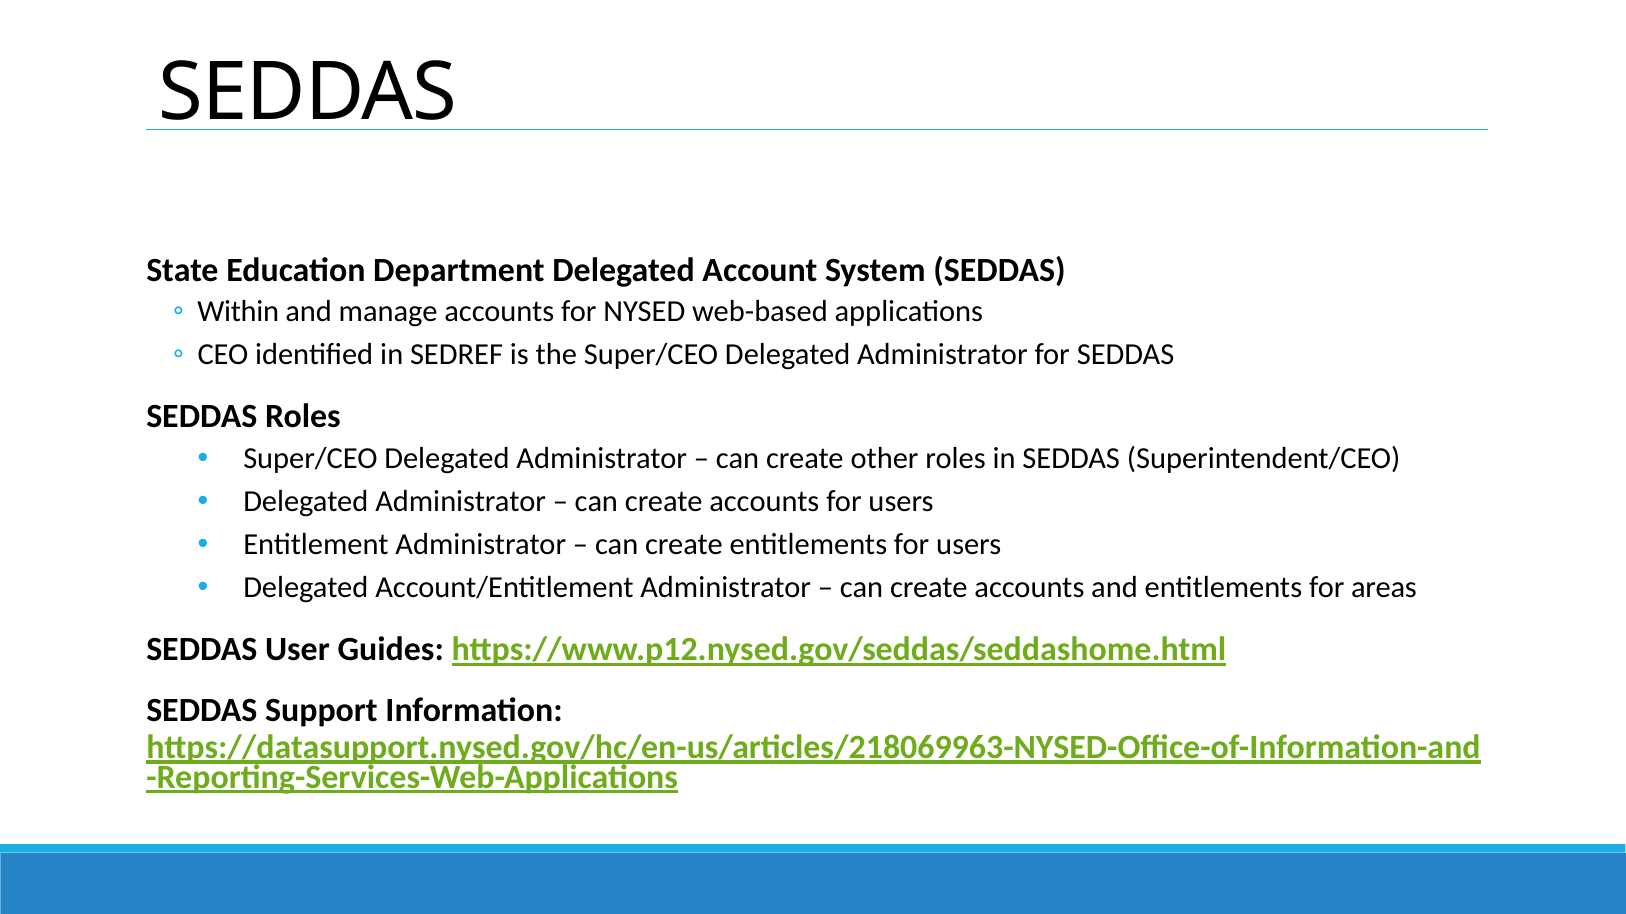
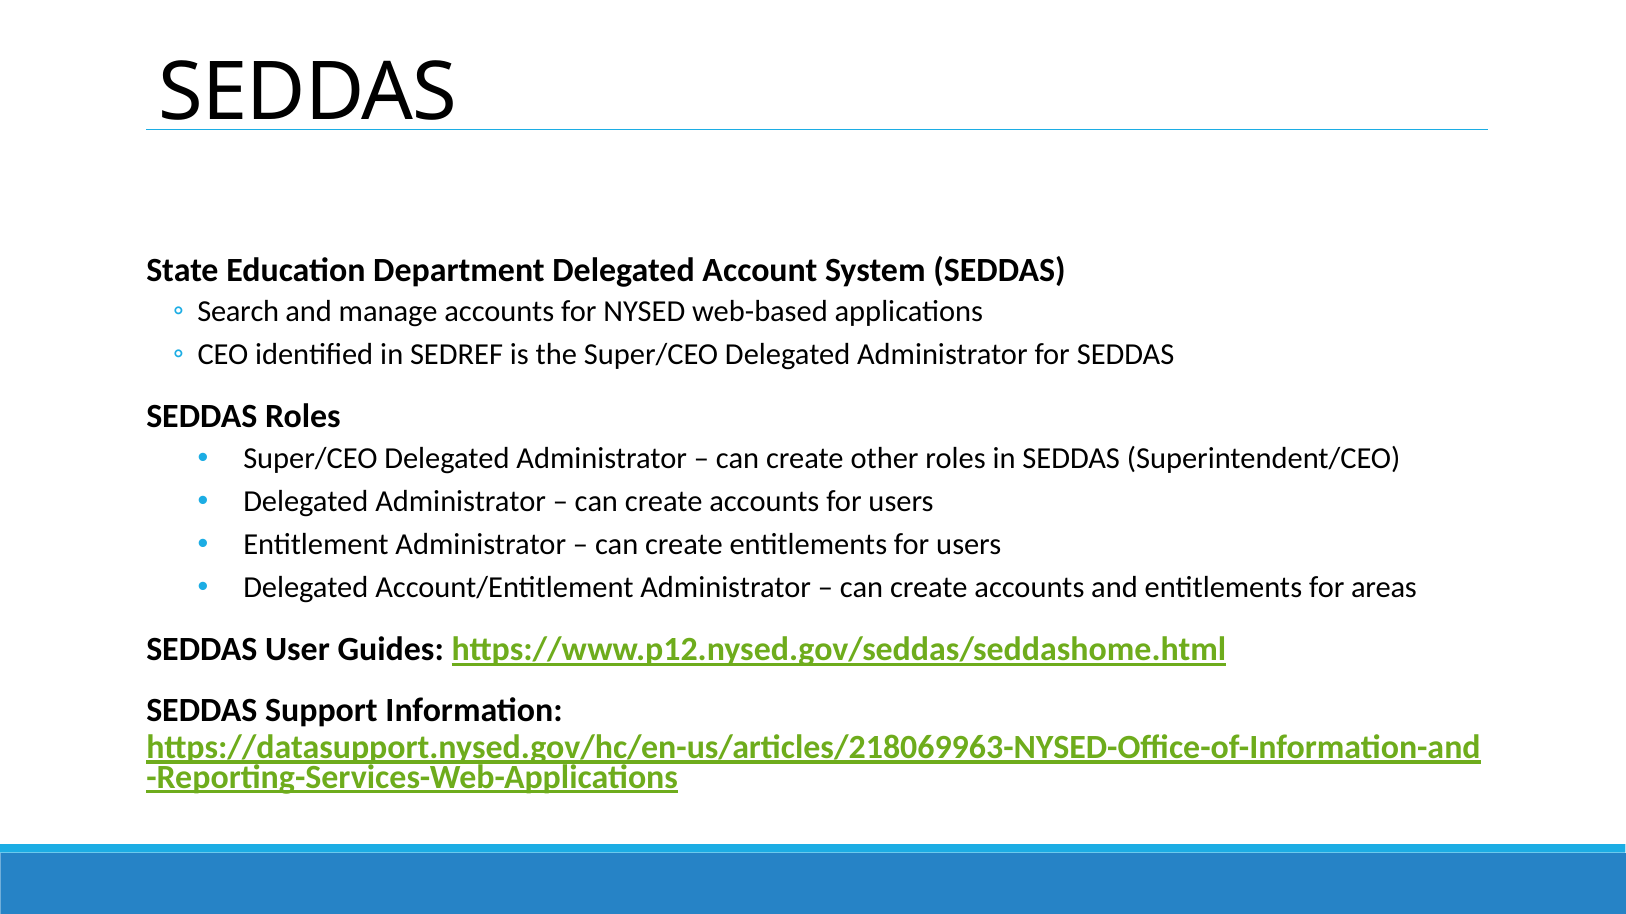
Within: Within -> Search (238, 312)
